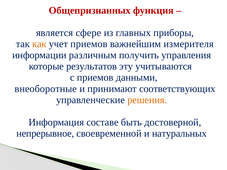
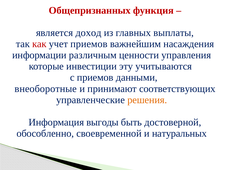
сфере: сфере -> доход (88, 33)
приборы: приборы -> выплаты (174, 33)
как colour: orange -> red (39, 44)
измерителя: измерителя -> насаждения (189, 44)
получить: получить -> ценности (139, 55)
результатов: результатов -> инвестиции (92, 66)
составе: составе -> выгоды (103, 122)
непрерывное: непрерывное -> обособленно (45, 134)
